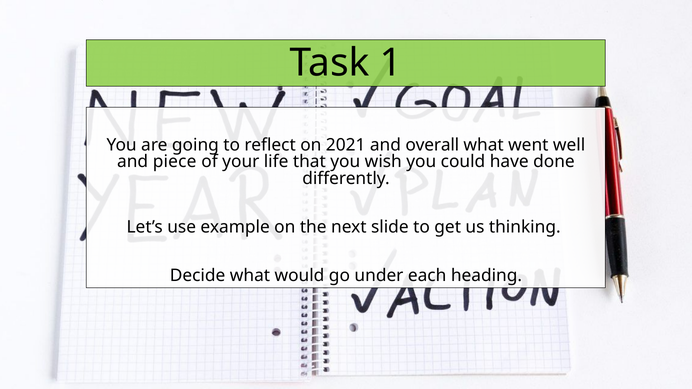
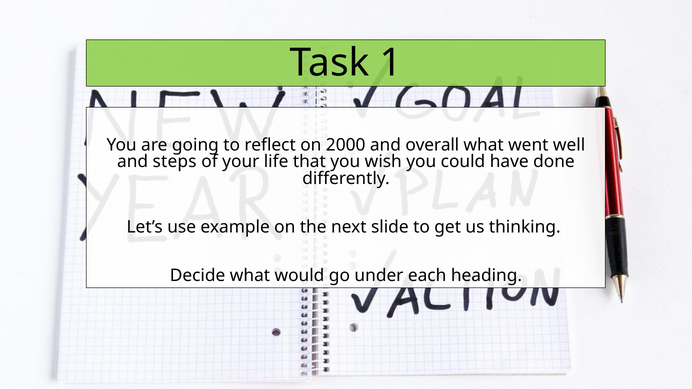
2021: 2021 -> 2000 (346, 145)
piece: piece -> steps (175, 162)
